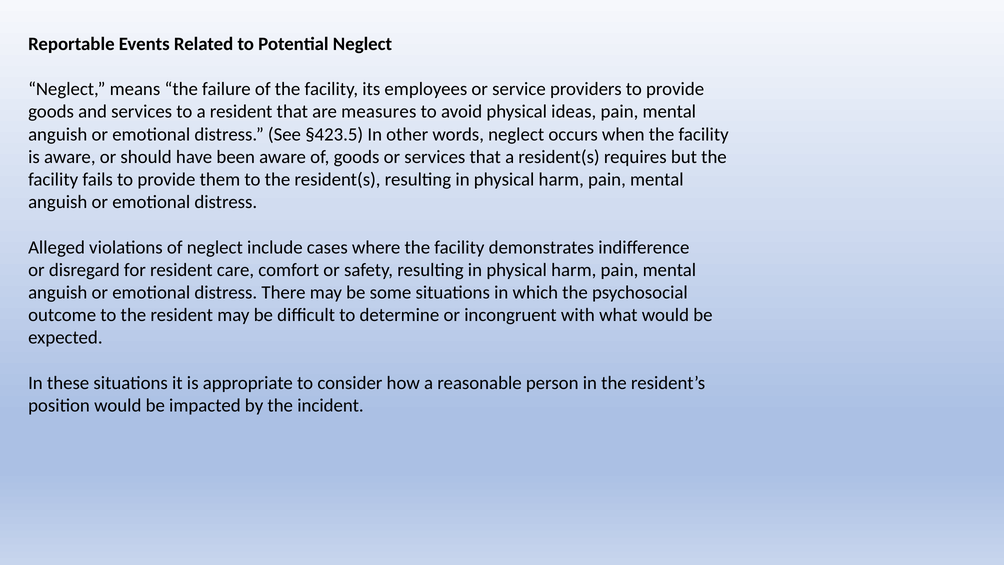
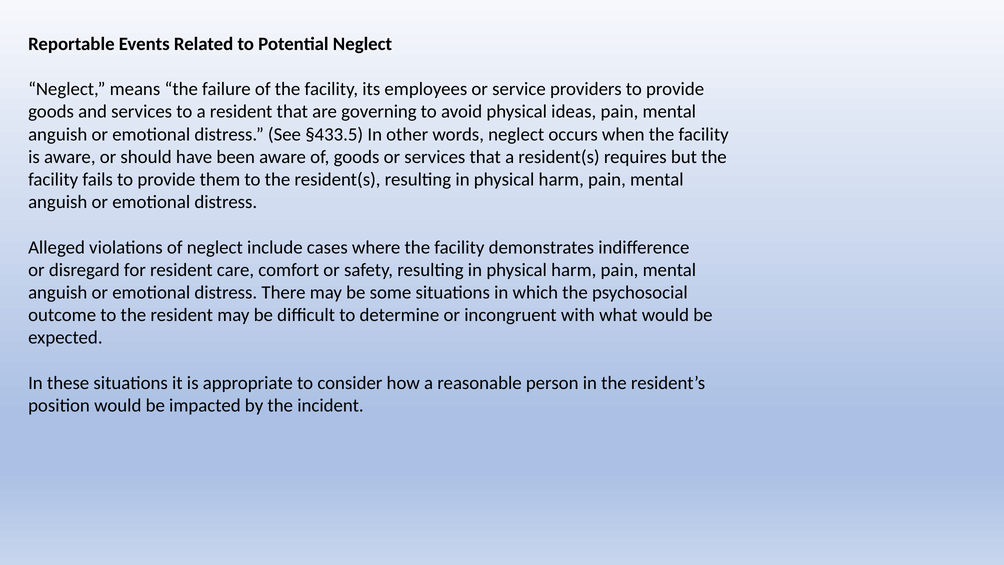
measures: measures -> governing (379, 112)
§423.5: §423.5 -> §433.5 (334, 134)
